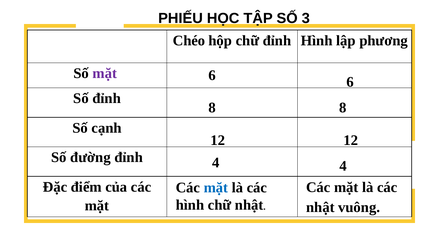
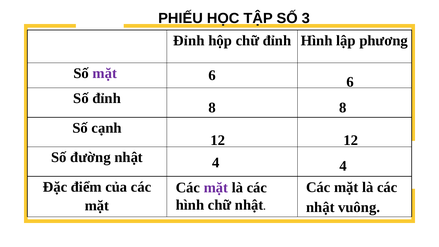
Chéo: Chéo -> Đỉnh (189, 41)
đường đỉnh: đỉnh -> nhật (129, 157)
mặt colour: blue -> purple (216, 188)
